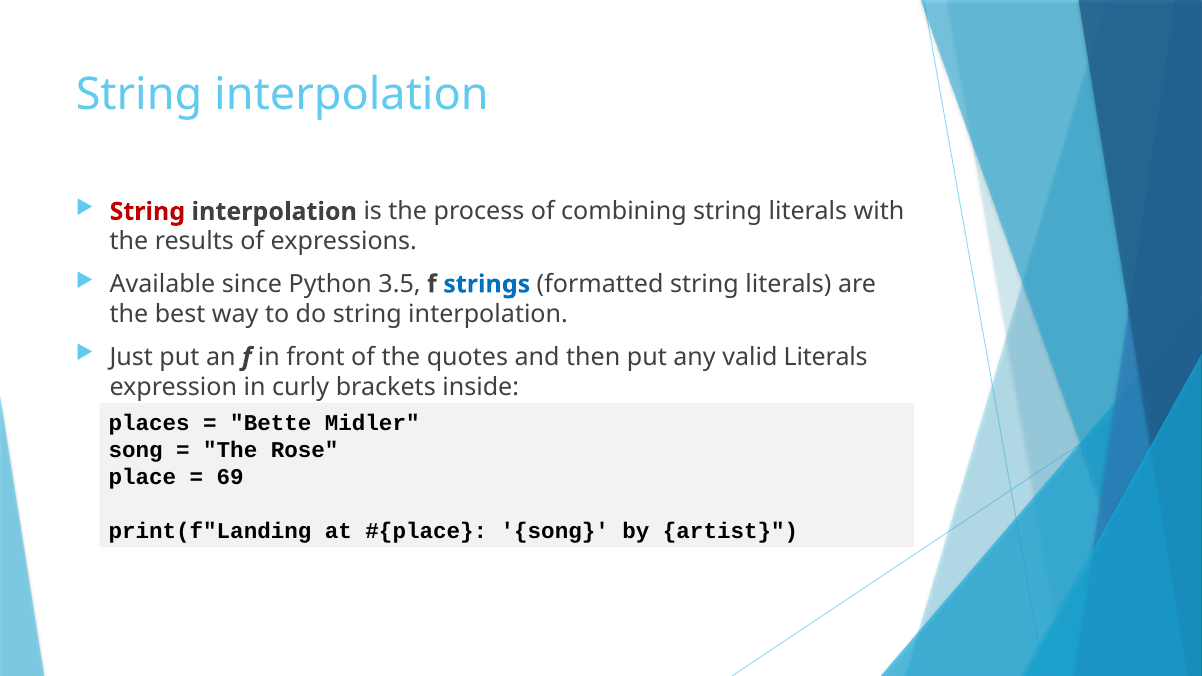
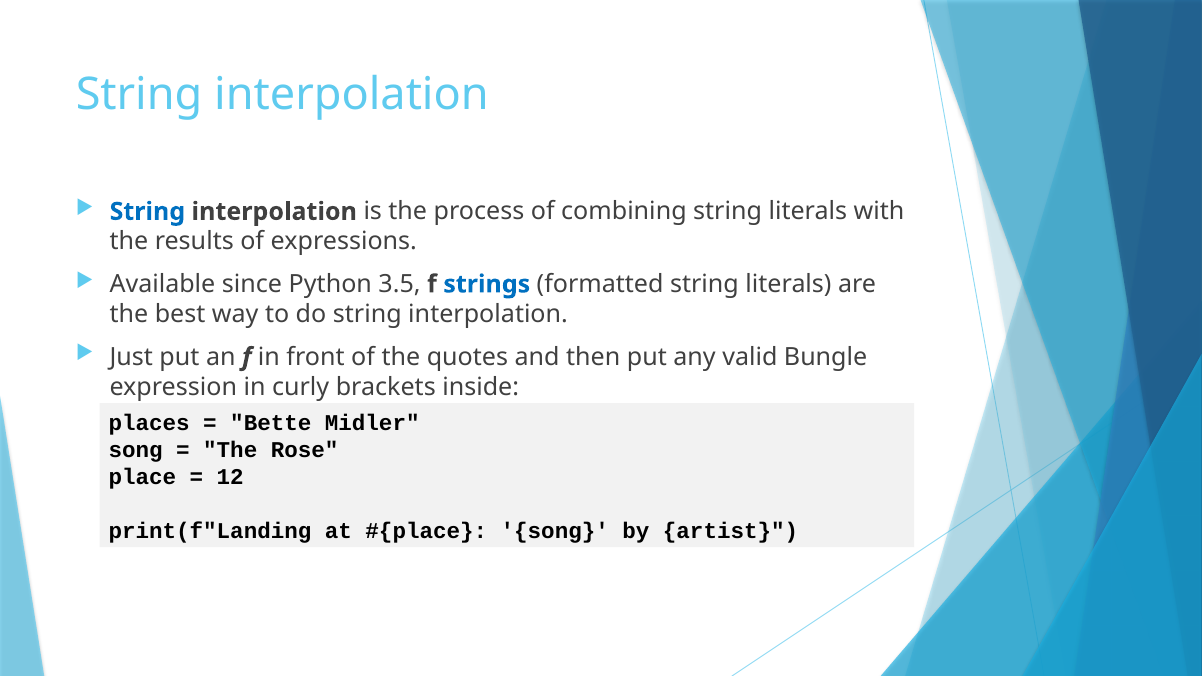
String colour: red -> blue (147, 212)
valid Literals: Literals -> Bungle (826, 357)
69: 69 -> 12 (230, 477)
